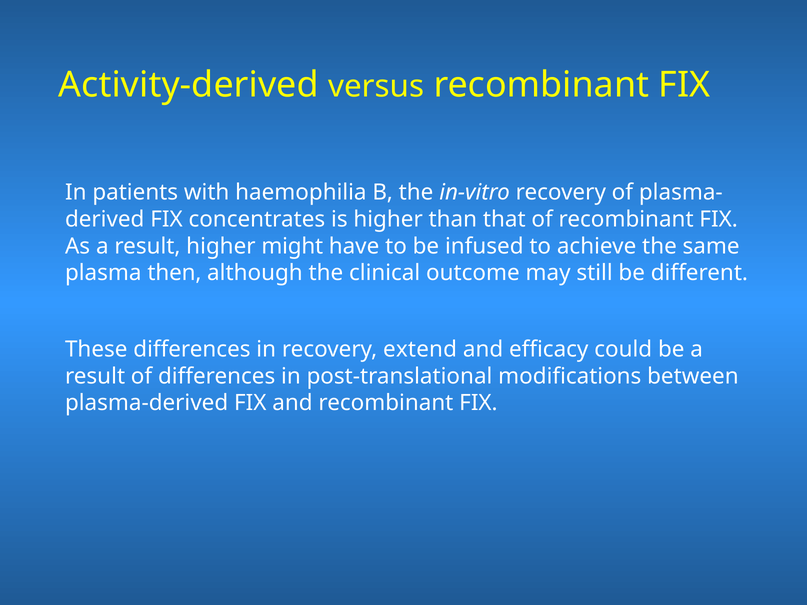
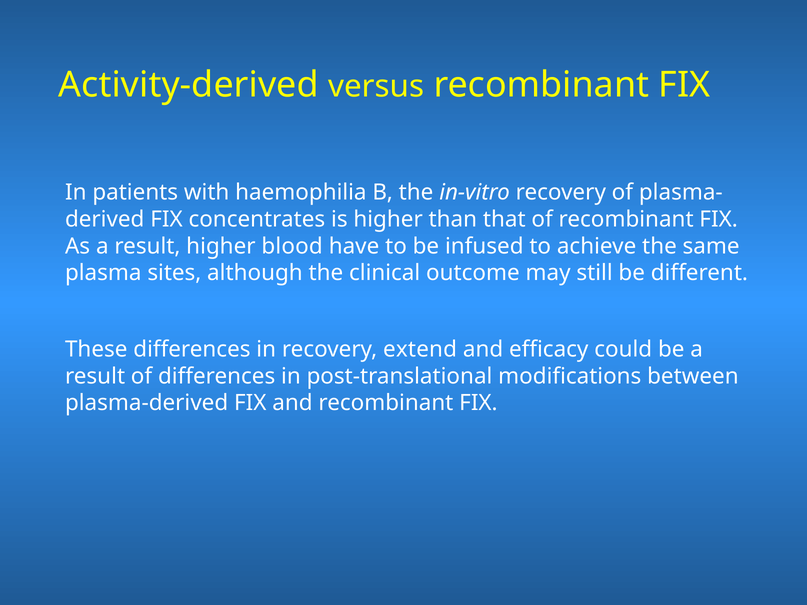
might: might -> blood (292, 246)
then: then -> sites (174, 273)
